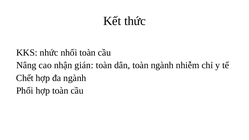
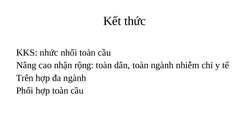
gián: gián -> rộng (84, 65)
Chết: Chết -> Trên (25, 78)
